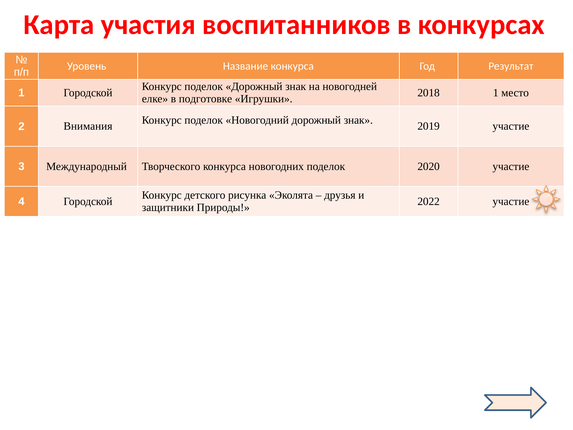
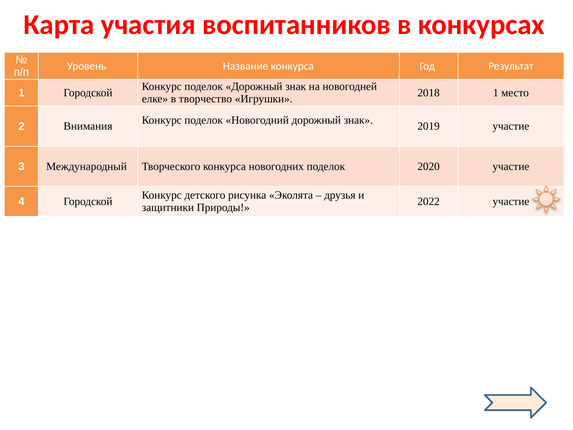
подготовке: подготовке -> творчество (205, 99)
